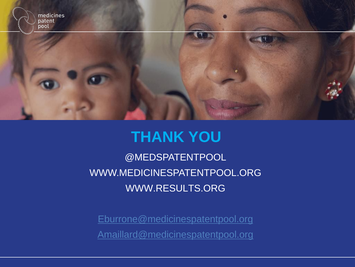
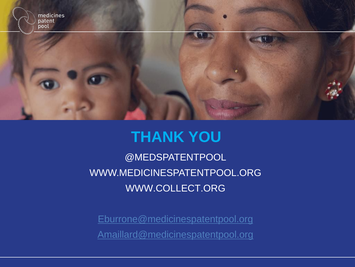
WWW.RESULTS.ORG: WWW.RESULTS.ORG -> WWW.COLLECT.ORG (175, 188)
